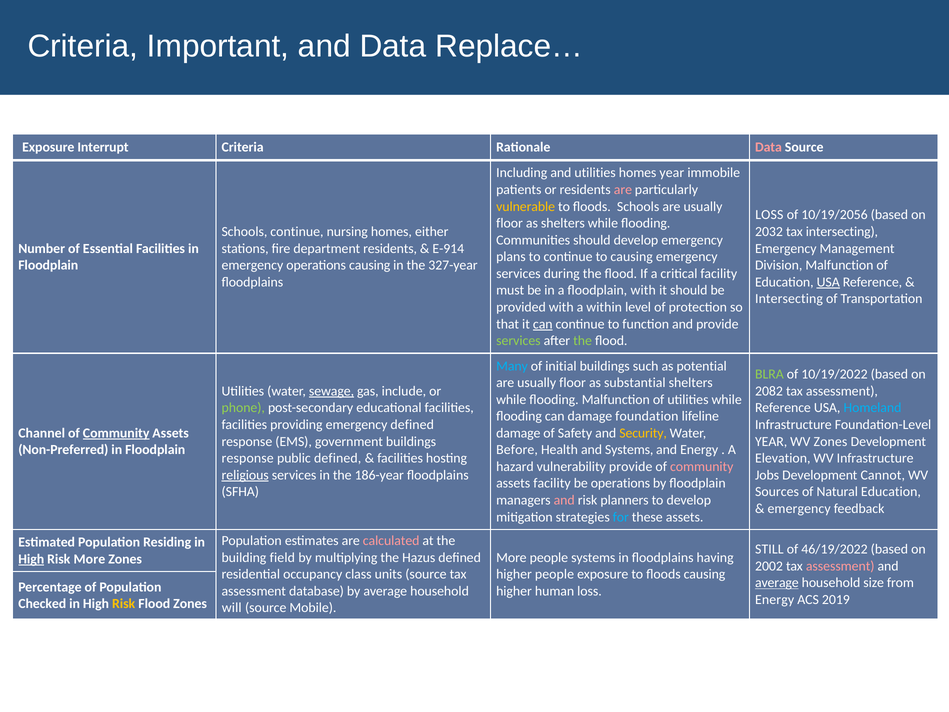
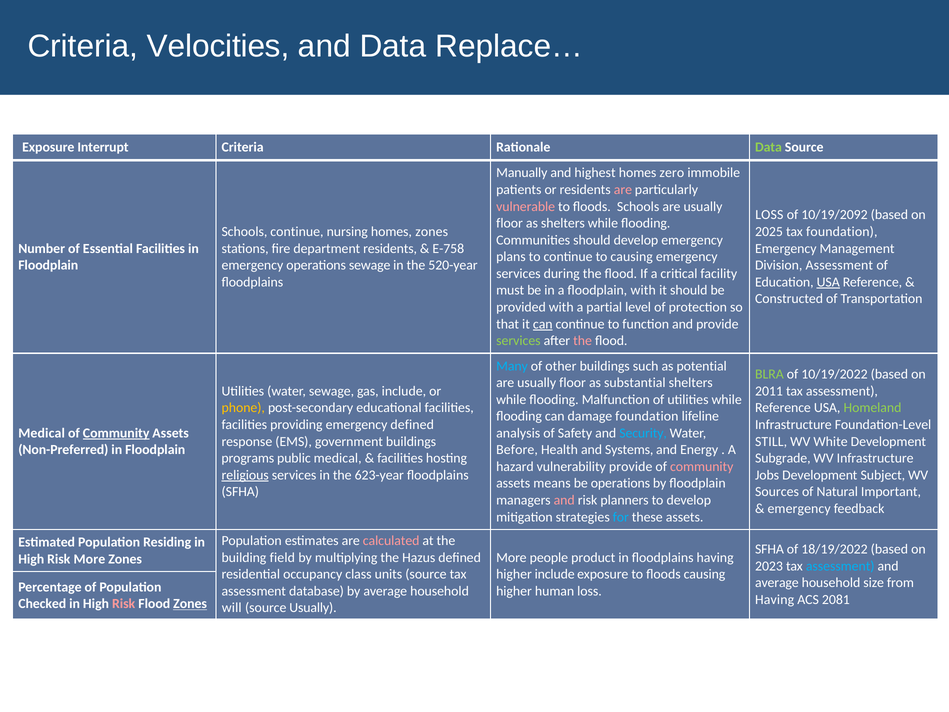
Important: Important -> Velocities (218, 46)
Data colour: pink -> light green (768, 147)
Including: Including -> Manually (522, 173)
and utilities: utilities -> highest (595, 173)
homes year: year -> zero (672, 173)
vulnerable colour: yellow -> pink (526, 206)
10/19/2056: 10/19/2056 -> 10/19/2092 (834, 215)
homes either: either -> zones (432, 232)
2032: 2032 -> 2025 (769, 232)
tax intersecting: intersecting -> foundation (842, 232)
E-914: E-914 -> E-758 (448, 248)
operations causing: causing -> sewage (370, 265)
327-year: 327-year -> 520-year (453, 265)
Division Malfunction: Malfunction -> Assessment (839, 265)
Intersecting: Intersecting -> Constructed (789, 299)
within: within -> partial (604, 307)
the colour: light green -> pink (583, 341)
initial: initial -> other (561, 366)
sewage underline: present -> none (332, 391)
2082: 2082 -> 2011 (769, 391)
phone colour: light green -> yellow (243, 408)
Homeland colour: light blue -> light green (873, 408)
Channel: Channel -> Medical (42, 433)
damage: damage -> analysis (518, 433)
Security colour: yellow -> light blue (643, 433)
YEAR: YEAR -> STILL (771, 441)
WV Zones: Zones -> White (831, 441)
response: response -> programs (248, 458)
public defined: defined -> medical (338, 458)
Elevation: Elevation -> Subgrade (783, 458)
186-year: 186-year -> 623-year (379, 475)
Cannot: Cannot -> Subject (883, 475)
assets facility: facility -> means (552, 483)
Natural Education: Education -> Important (891, 492)
STILL: STILL -> SFHA (769, 549)
46/19/2022: 46/19/2022 -> 18/19/2022 (834, 549)
people systems: systems -> product (593, 557)
High underline: present -> none (31, 559)
2002: 2002 -> 2023 (769, 566)
assessment colour: pink -> light blue (840, 566)
higher people: people -> include (555, 574)
average underline: present -> none (777, 583)
Energy: Energy -> Having (775, 599)
2019: 2019 -> 2081 (836, 599)
Risk colour: yellow -> pink (124, 604)
Zones underline: none -> present (190, 604)
source Mobile: Mobile -> Usually (313, 608)
